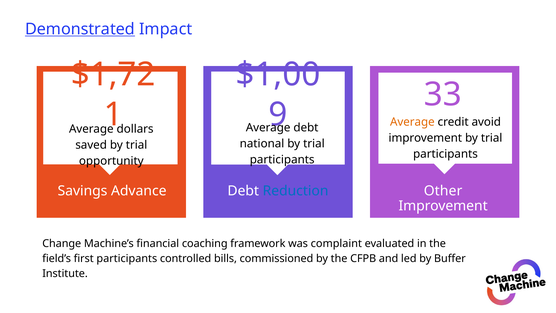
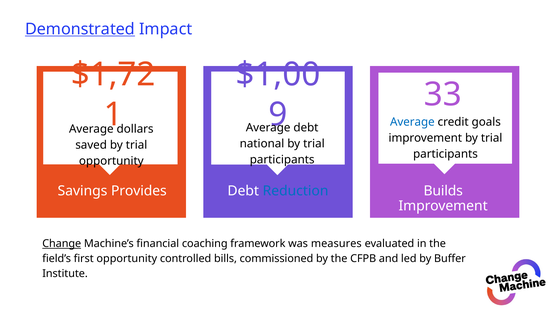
Average colour: orange -> blue (412, 122)
avoid: avoid -> goals (486, 122)
Advance: Advance -> Provides (139, 191)
Other: Other -> Builds (443, 191)
Change underline: none -> present (62, 243)
complaint: complaint -> measures (336, 243)
first participants: participants -> opportunity (127, 258)
